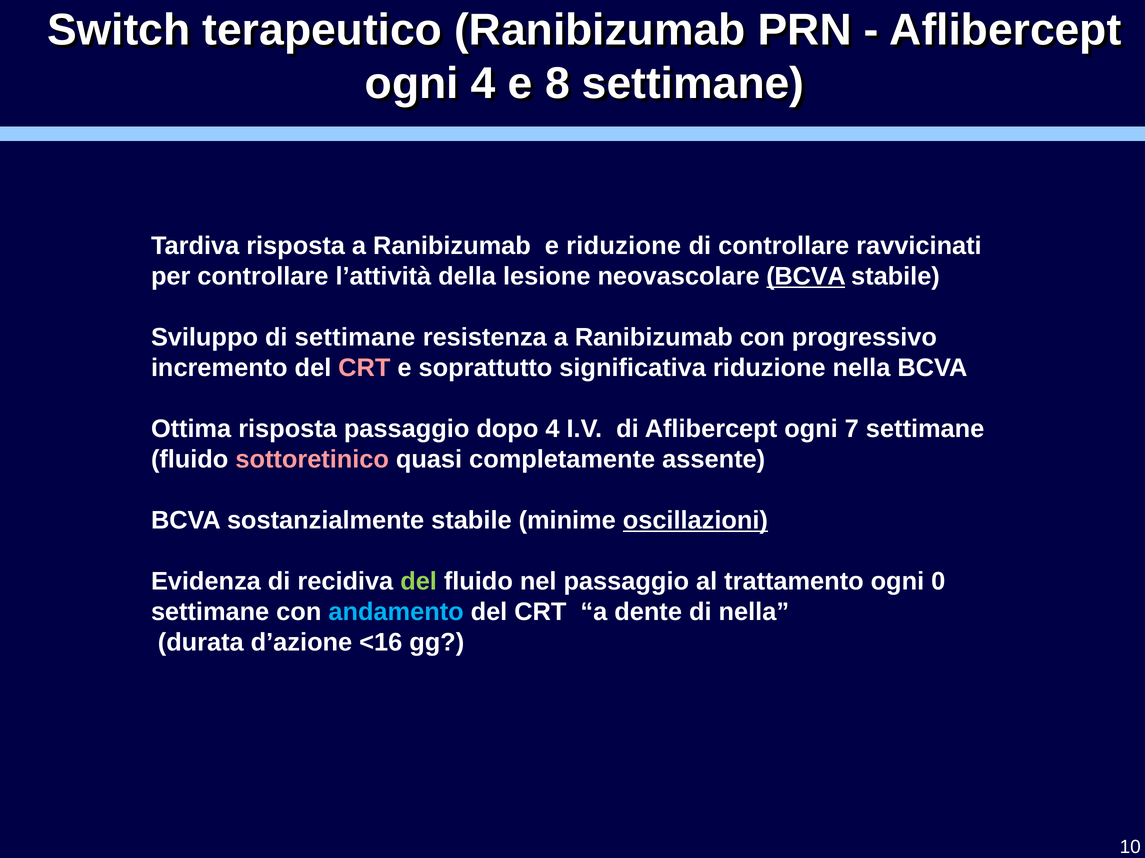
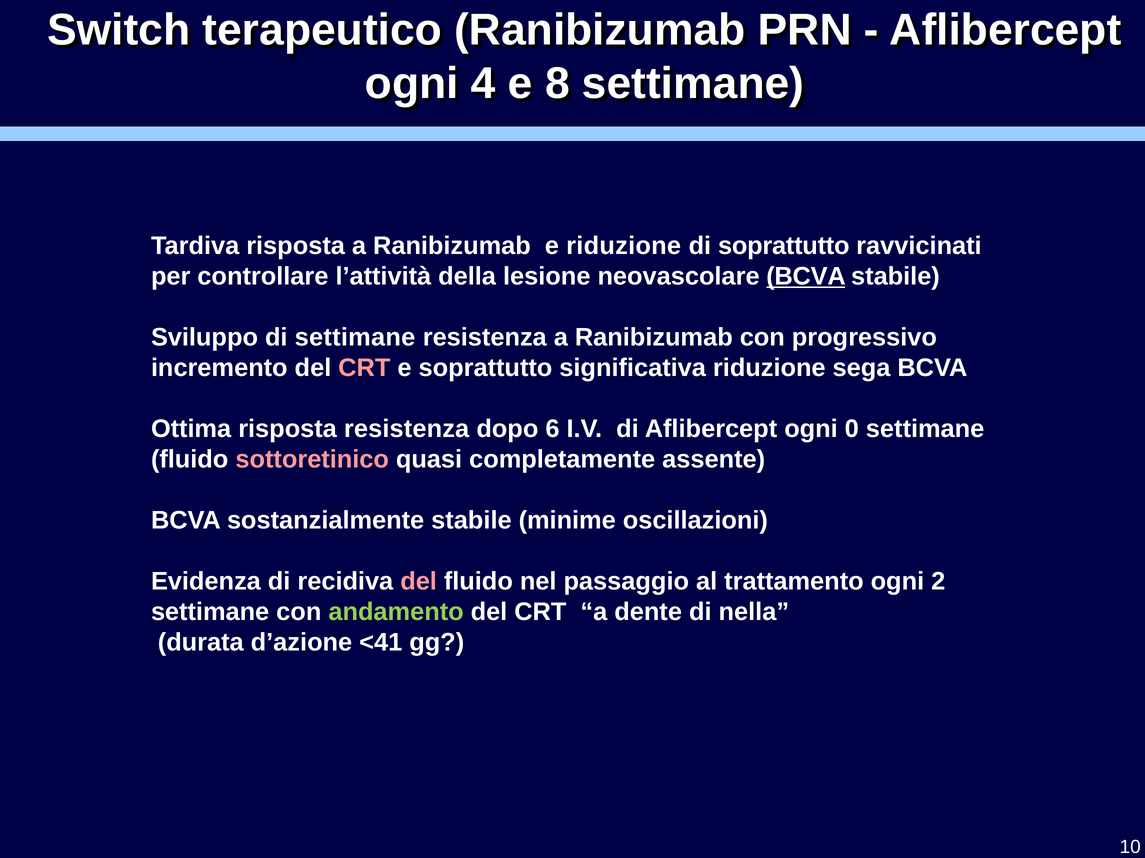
di controllare: controllare -> soprattutto (784, 246)
riduzione nella: nella -> sega (862, 368)
risposta passaggio: passaggio -> resistenza (407, 429)
dopo 4: 4 -> 6 (552, 429)
7: 7 -> 0 (852, 429)
oscillazioni underline: present -> none (695, 521)
del colour: light green -> pink (419, 582)
0: 0 -> 2 (938, 582)
andamento colour: light blue -> light green (396, 612)
<16: <16 -> <41 (381, 643)
